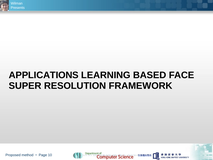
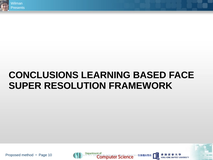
APPLICATIONS: APPLICATIONS -> CONCLUSIONS (44, 75)
